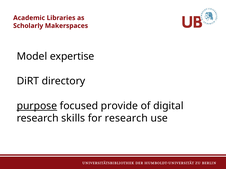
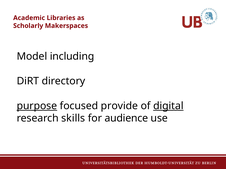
expertise: expertise -> including (72, 56)
digital underline: none -> present (168, 106)
for research: research -> audience (126, 119)
